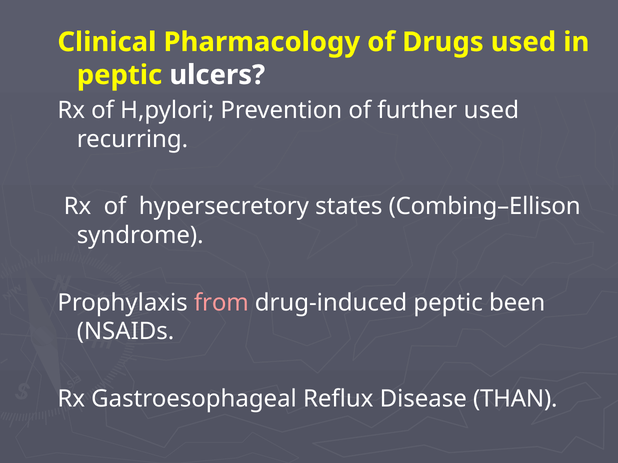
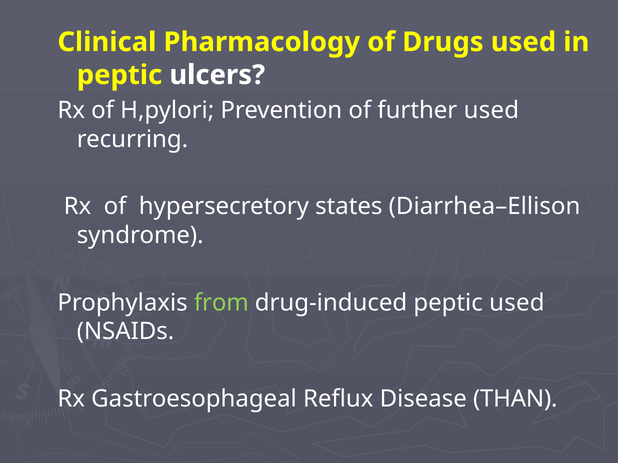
Combing–Ellison: Combing–Ellison -> Diarrhea–Ellison (485, 207)
from colour: pink -> light green (221, 303)
peptic been: been -> used (517, 303)
